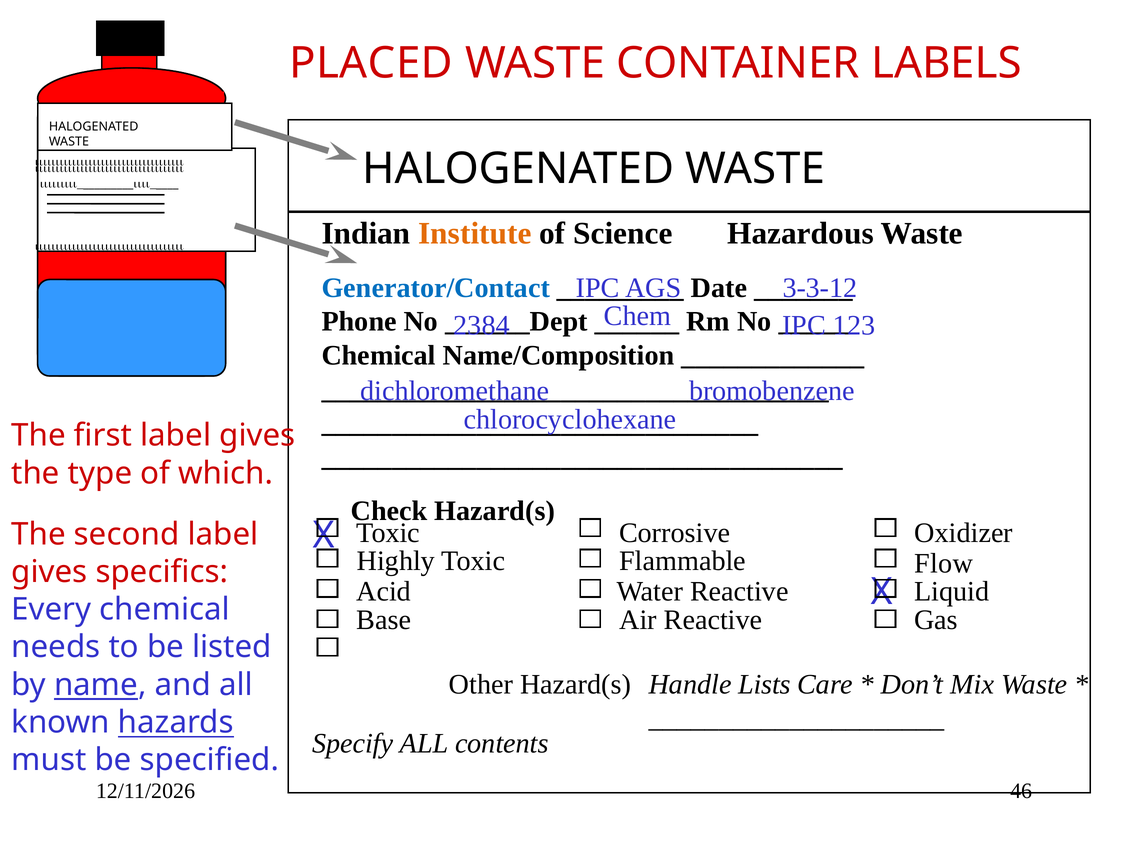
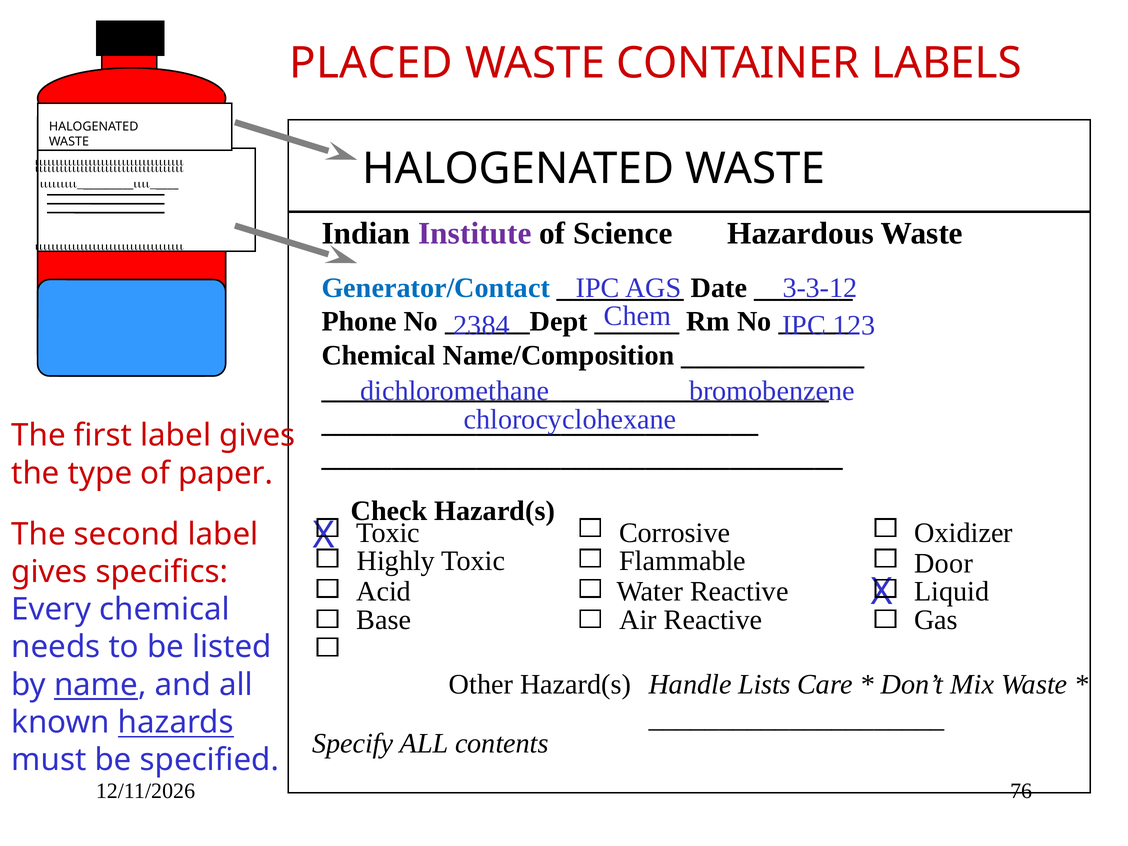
Institute colour: orange -> purple (475, 233)
which: which -> paper (226, 473)
Flow: Flow -> Door (944, 563)
46: 46 -> 76 (1021, 791)
